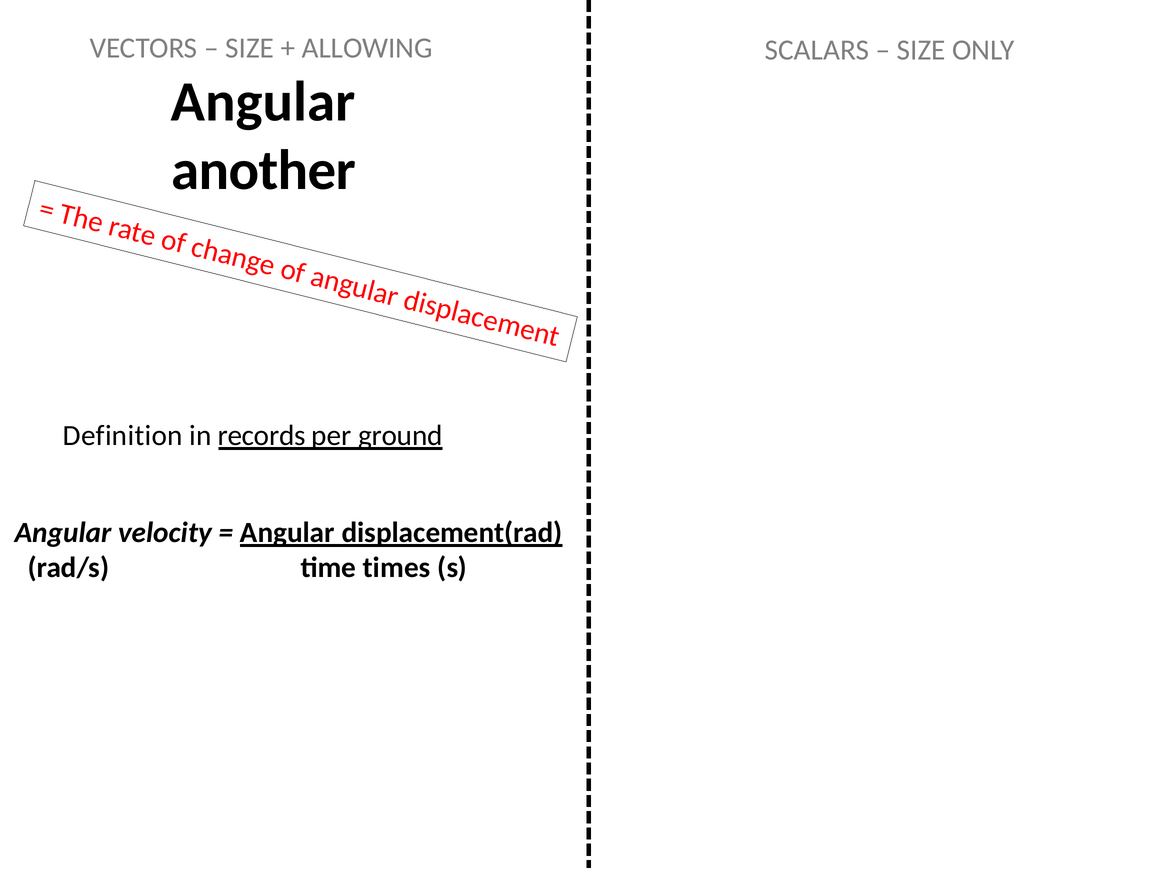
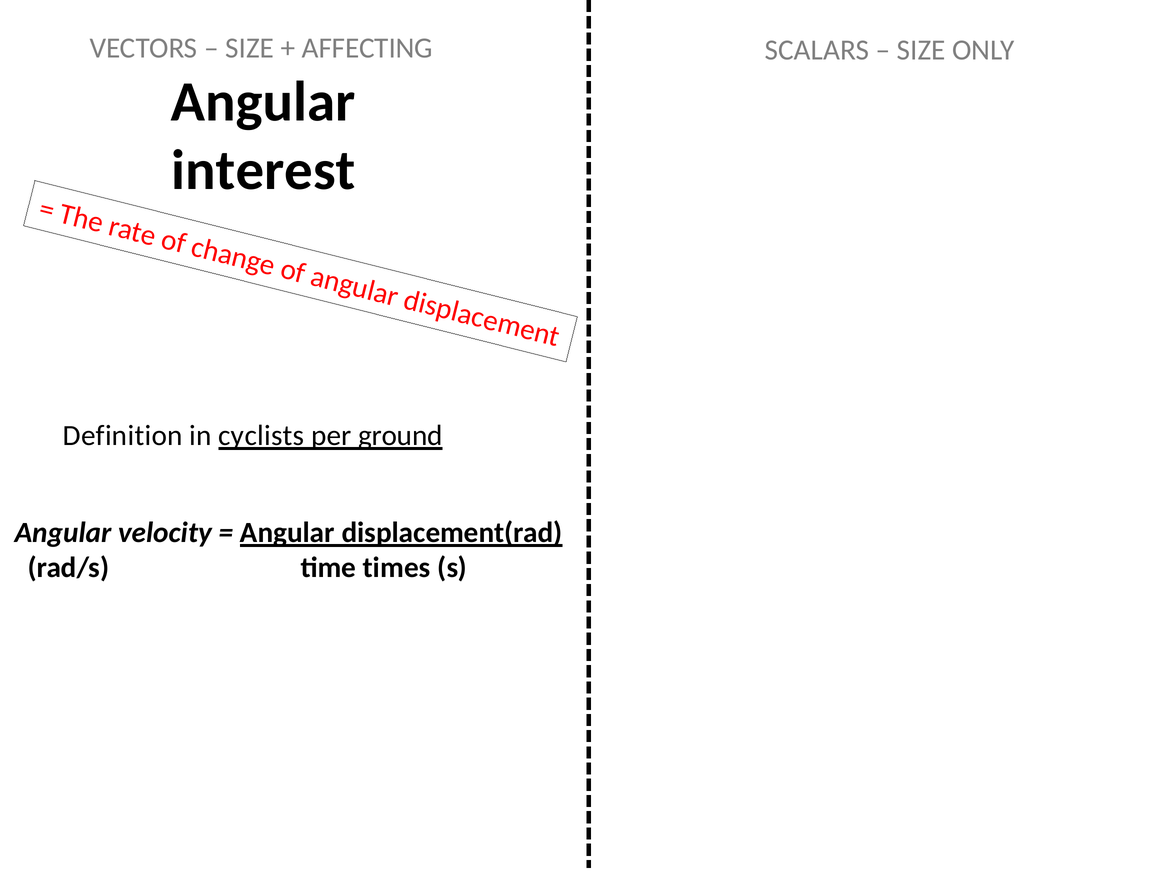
ALLOWING: ALLOWING -> AFFECTING (367, 48)
another: another -> interest (263, 170)
records: records -> cyclists (261, 436)
